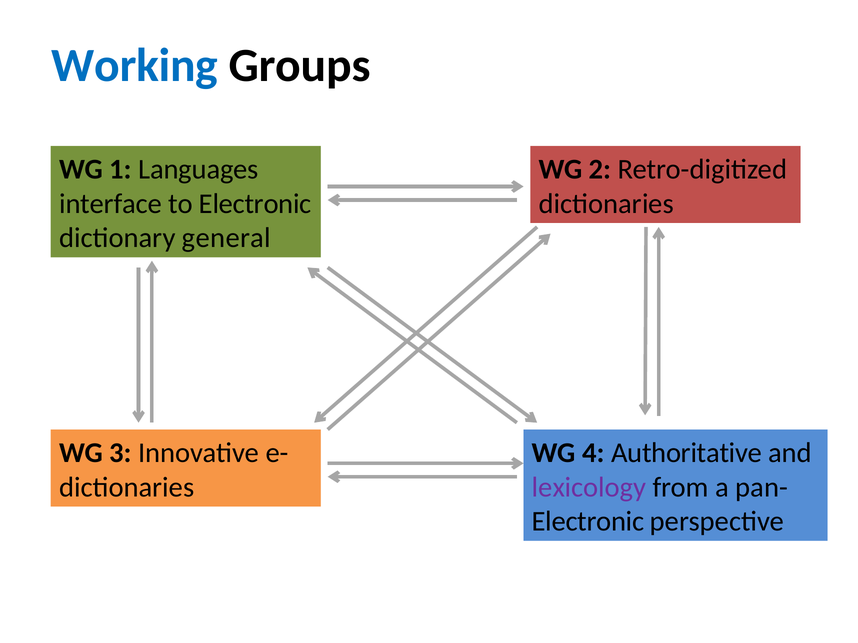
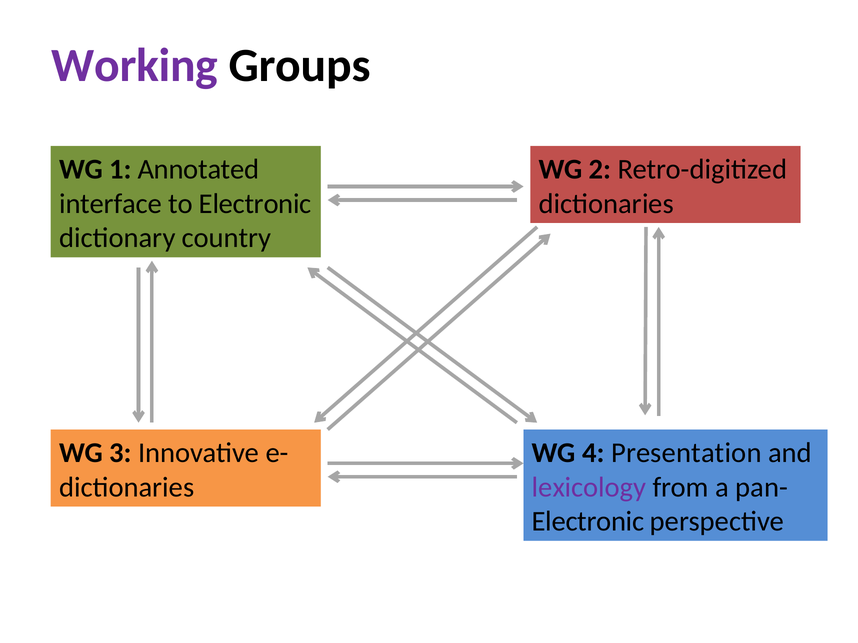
Working colour: blue -> purple (135, 66)
Languages: Languages -> Annotated (198, 169)
general: general -> country (227, 238)
Authoritative: Authoritative -> Presentation (686, 453)
